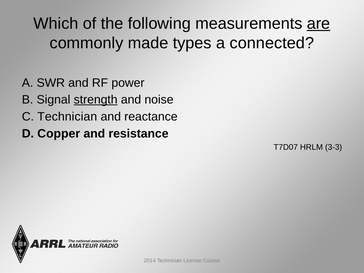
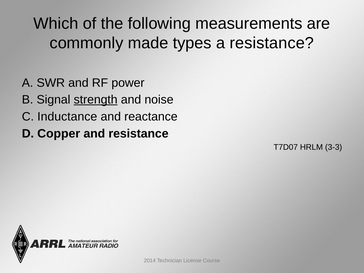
are underline: present -> none (319, 24)
a connected: connected -> resistance (272, 43)
C Technician: Technician -> Inductance (67, 117)
